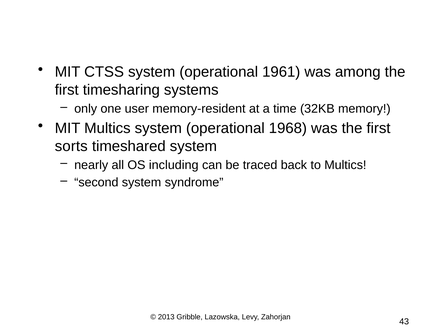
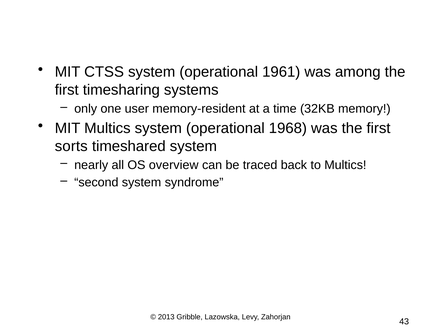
including: including -> overview (174, 165)
